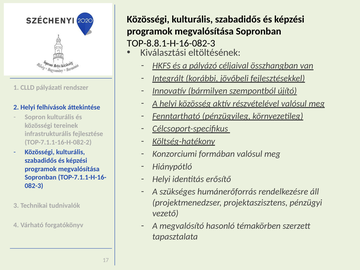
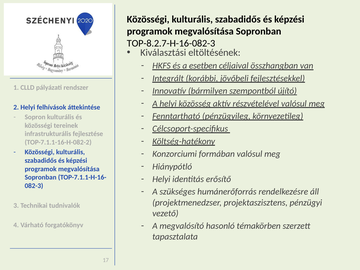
TOP-8.8.1-H-16-082-3: TOP-8.8.1-H-16-082-3 -> TOP-8.2.7-H-16-082-3 (171, 43)
pályázó: pályázó -> esetben (203, 66)
